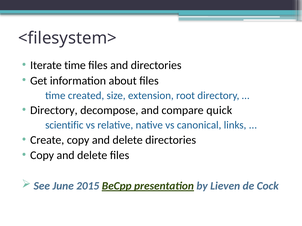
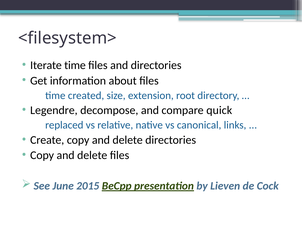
Directory: Directory -> Legendre (54, 111)
scientific: scientific -> replaced (64, 125)
